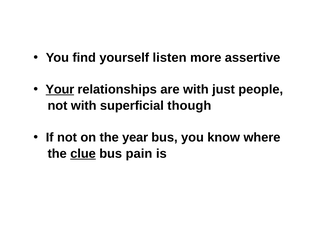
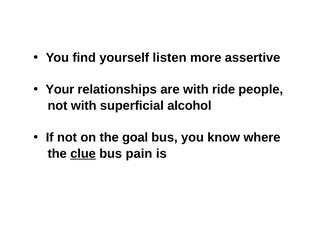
Your underline: present -> none (60, 90)
just: just -> ride (224, 90)
though: though -> alcohol (189, 106)
year: year -> goal (135, 138)
